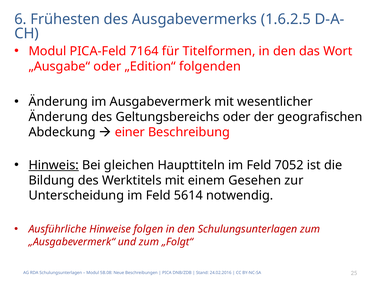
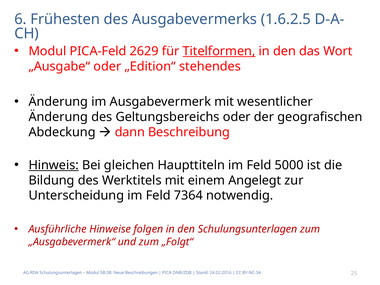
7164: 7164 -> 2629 (144, 51)
Titelformen underline: none -> present (219, 51)
folgenden: folgenden -> stehendes (210, 66)
einer: einer -> dann (130, 132)
7052: 7052 -> 5000 (289, 165)
Gesehen: Gesehen -> Angelegt (255, 180)
5614: 5614 -> 7364 (188, 196)
